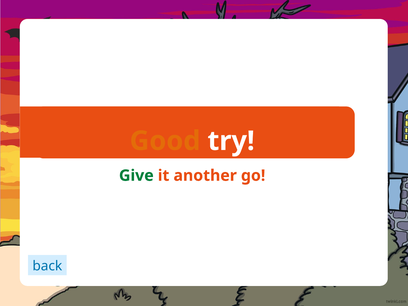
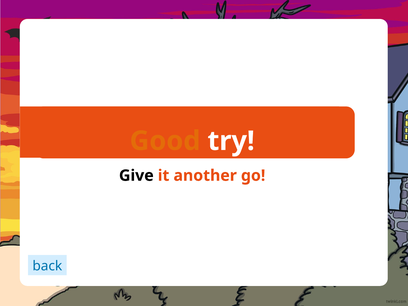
Give colour: green -> black (136, 176)
